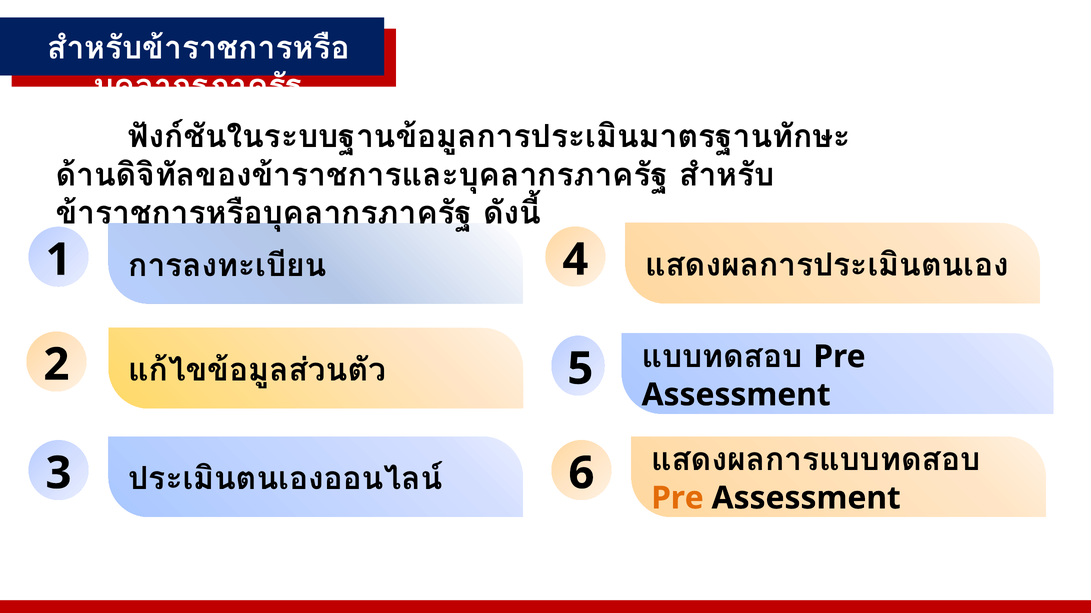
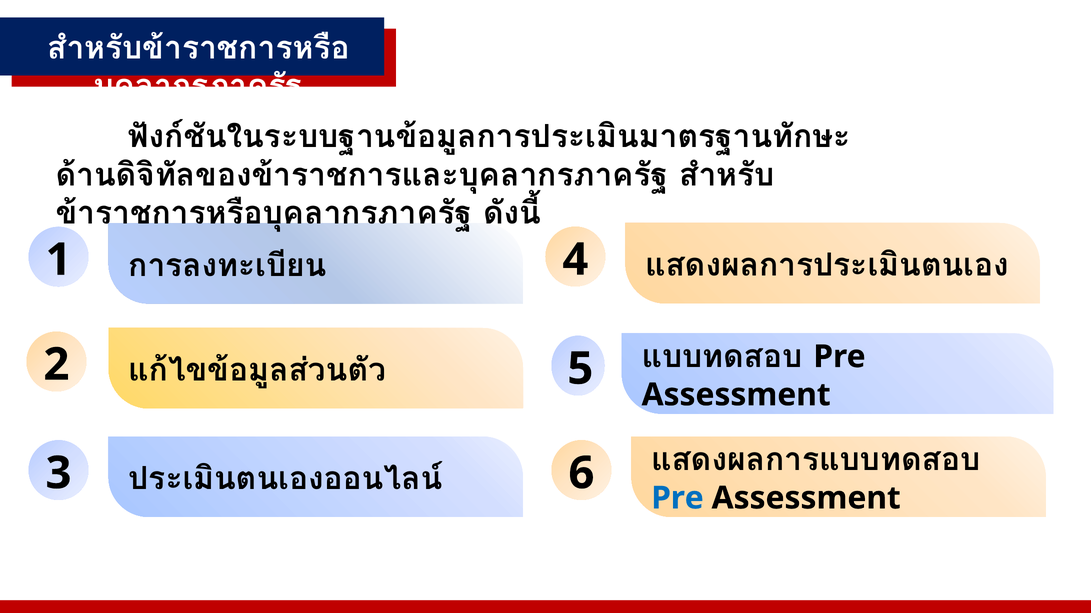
Pre colour: orange -> blue (677, 499)
